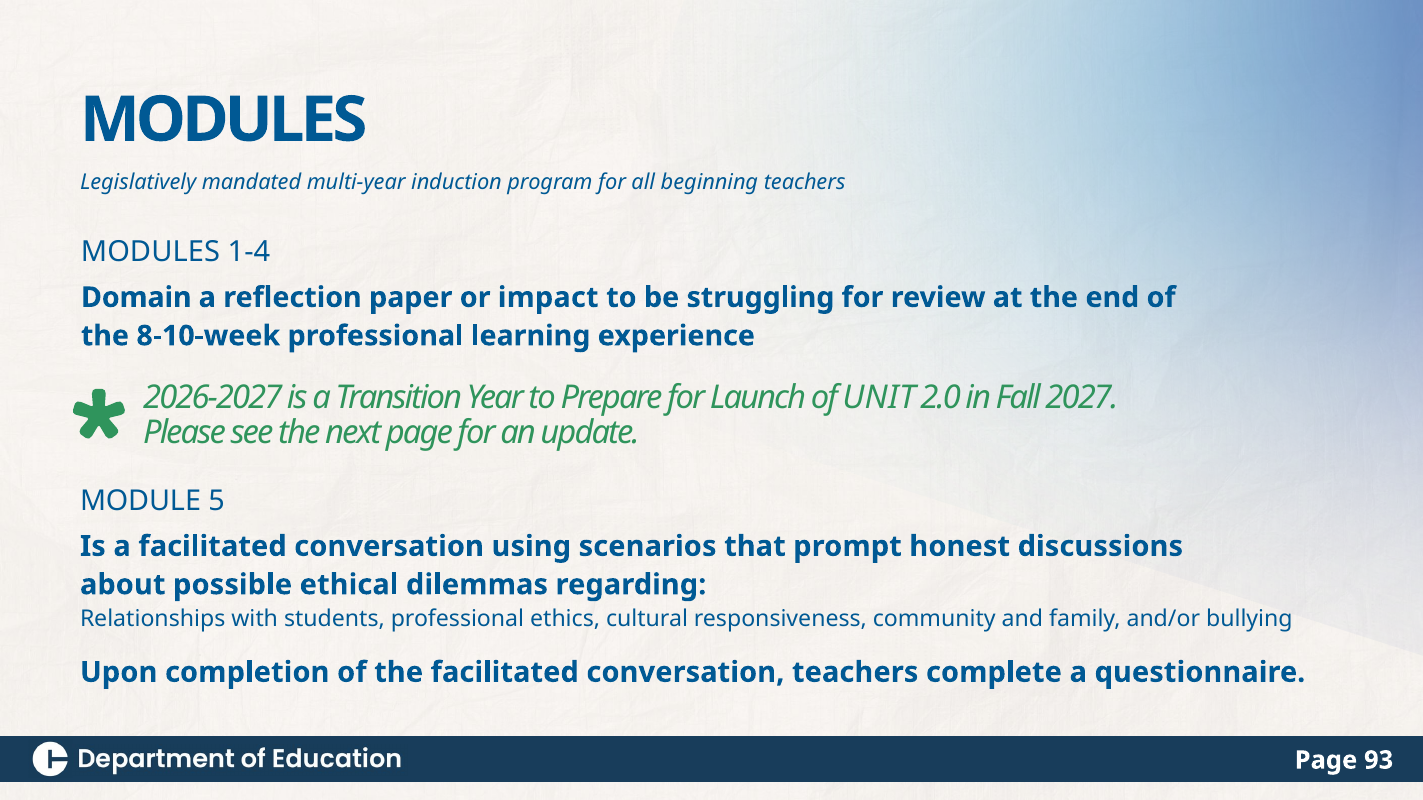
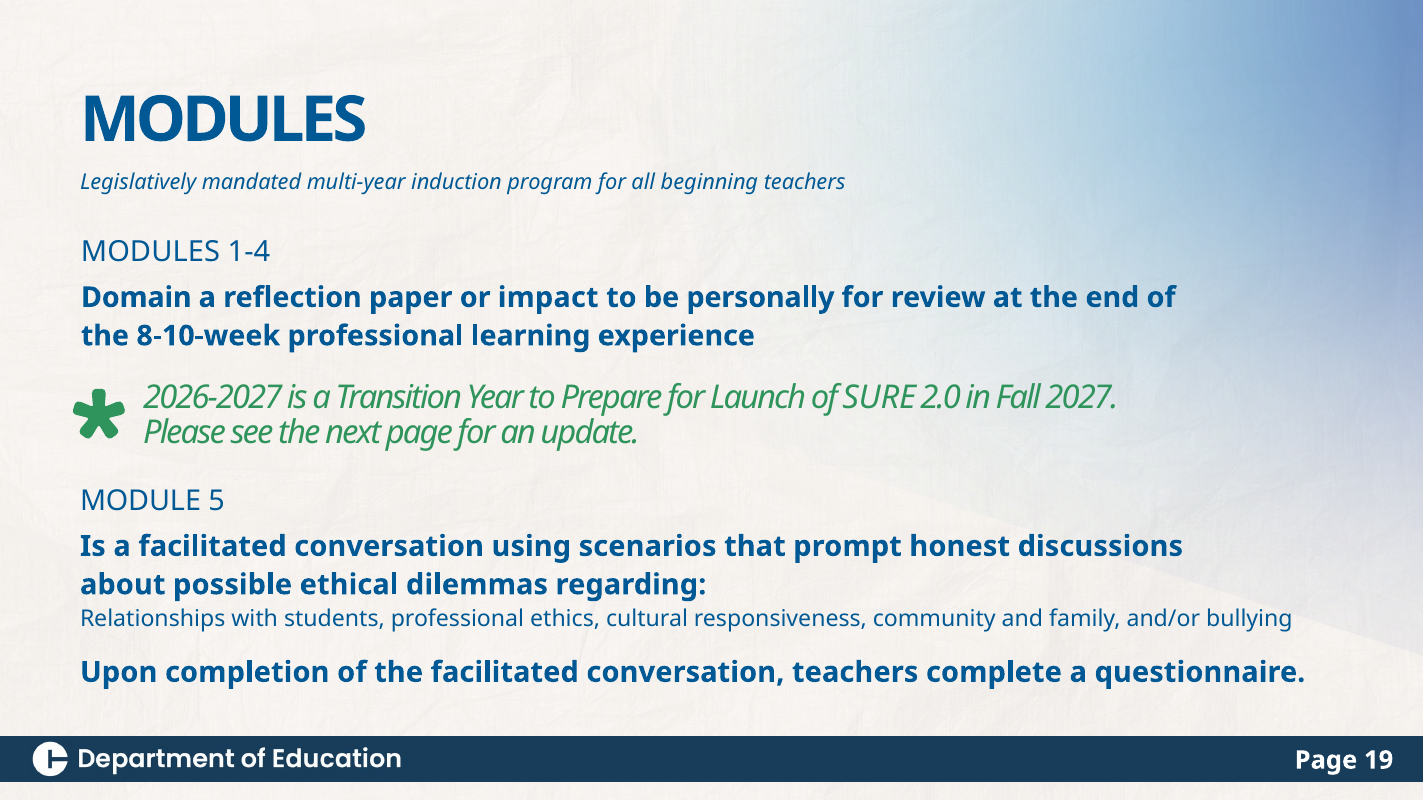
struggling: struggling -> personally (761, 298)
UNIT: UNIT -> SURE (879, 398)
93: 93 -> 19 (1379, 761)
